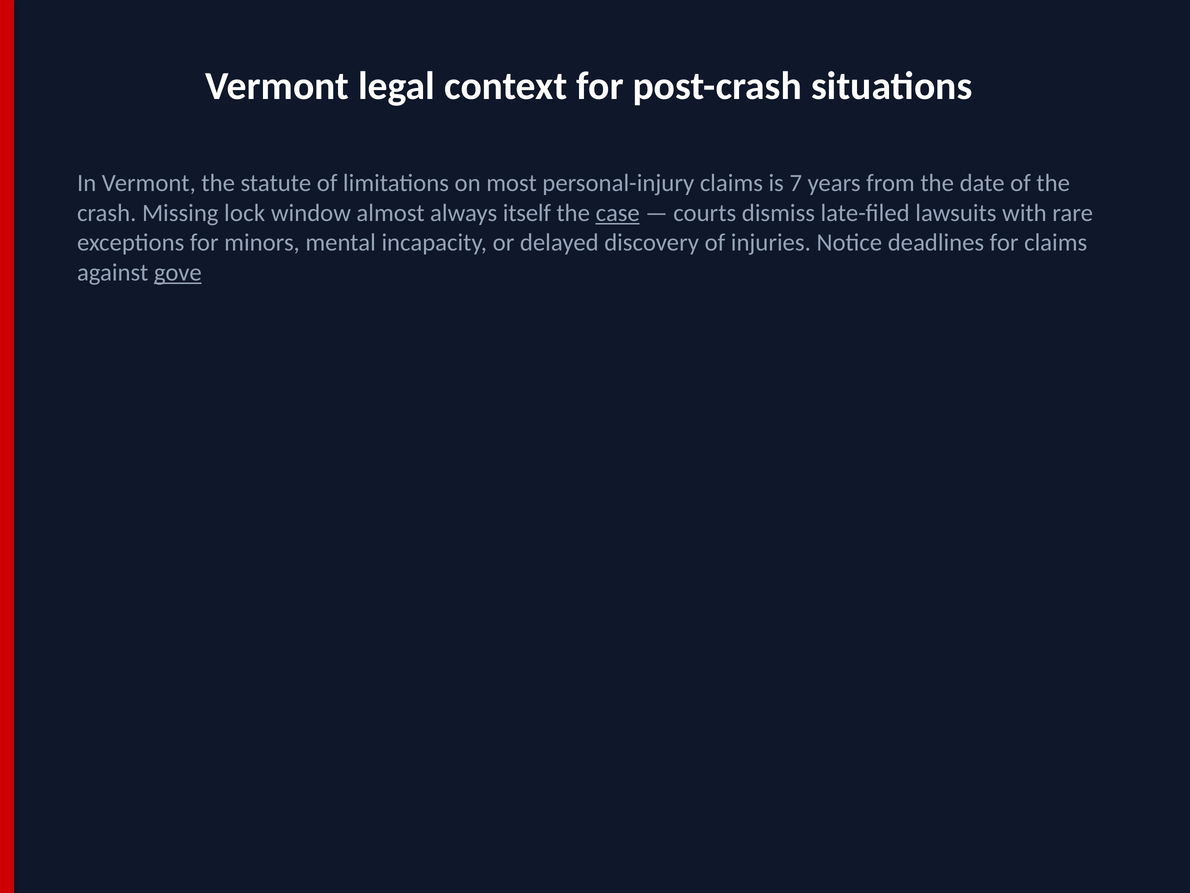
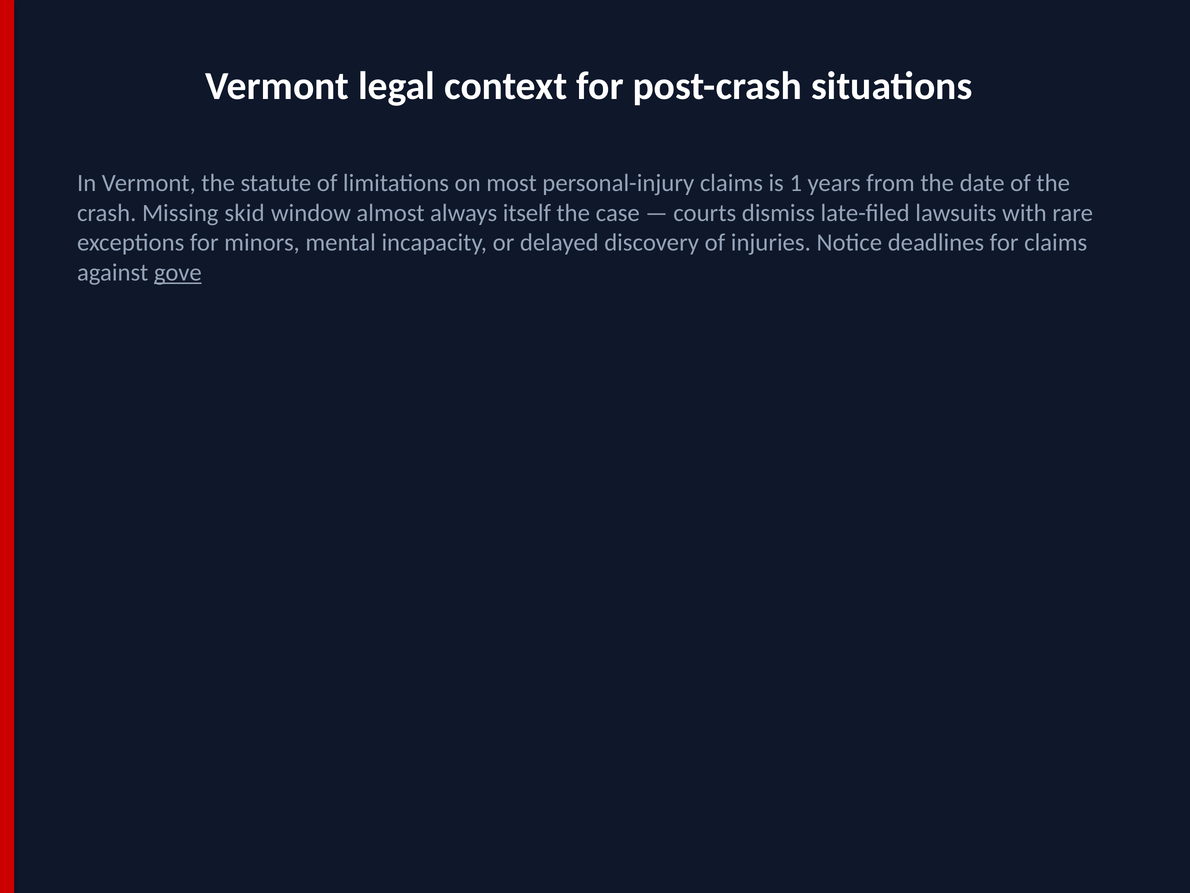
7: 7 -> 1 (796, 183)
lock: lock -> skid (245, 213)
case underline: present -> none (618, 213)
